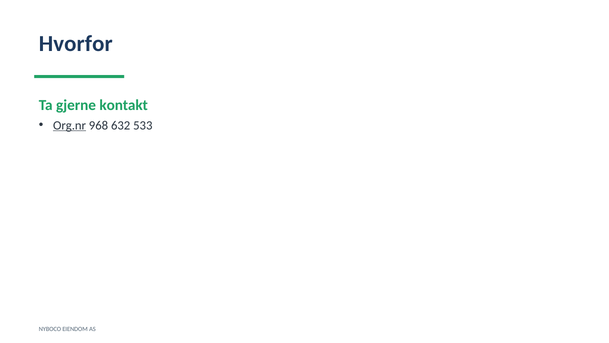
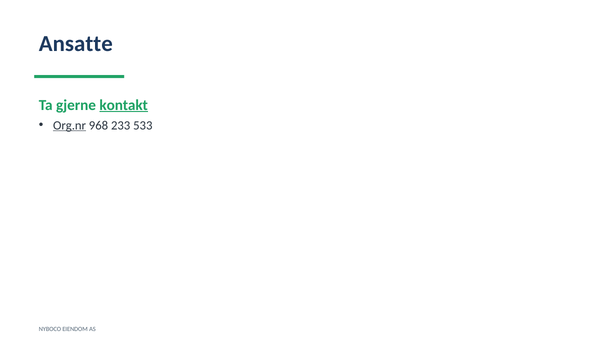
Hvorfor: Hvorfor -> Ansatte (76, 43)
kontakt underline: none -> present (124, 105)
632: 632 -> 233 (121, 125)
